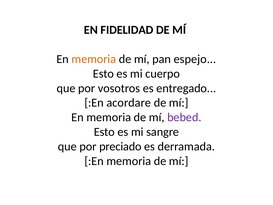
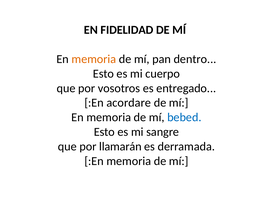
espejo: espejo -> dentro (195, 59)
bebed colour: purple -> blue (184, 117)
preciado: preciado -> llamarán (120, 146)
